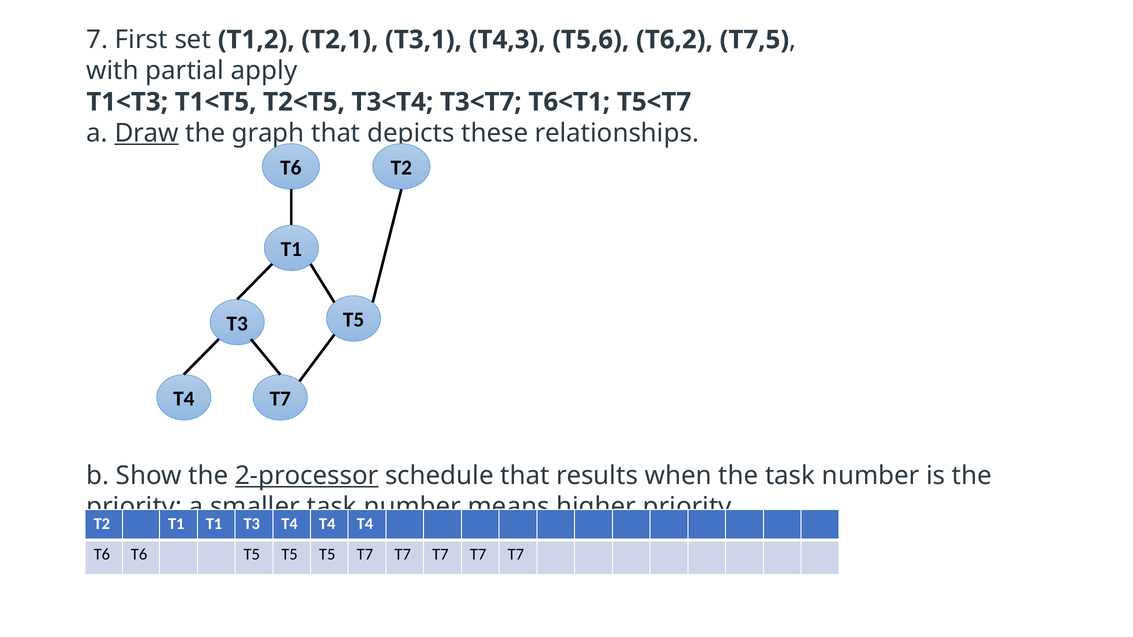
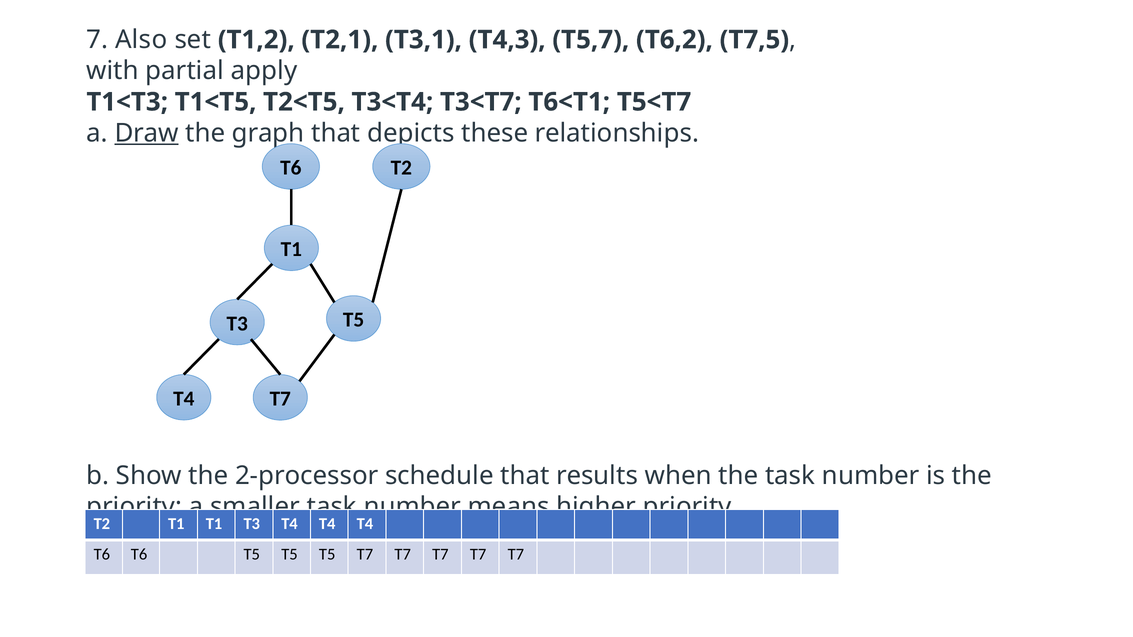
First: First -> Also (141, 40)
T5,6: T5,6 -> T5,7 (591, 40)
2-processor underline: present -> none (307, 476)
